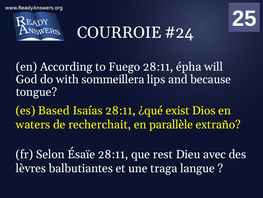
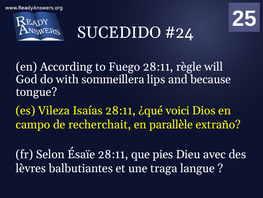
COURROIE: COURROIE -> SUCEDIDO (119, 32)
épha: épha -> règle (189, 67)
Based: Based -> Vileza (54, 110)
exist: exist -> voici (178, 110)
waters: waters -> campo (33, 124)
rest: rest -> pies (163, 154)
